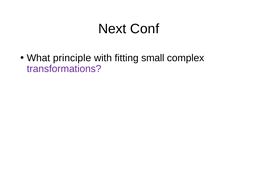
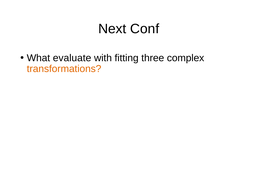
principle: principle -> evaluate (72, 58)
small: small -> three (153, 58)
transformations colour: purple -> orange (64, 69)
